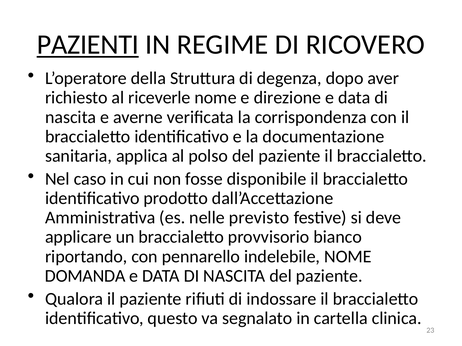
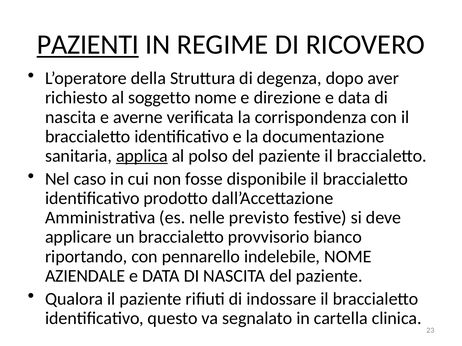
riceverle: riceverle -> soggetto (159, 98)
applica underline: none -> present (142, 156)
DOMANDA: DOMANDA -> AZIENDALE (85, 276)
